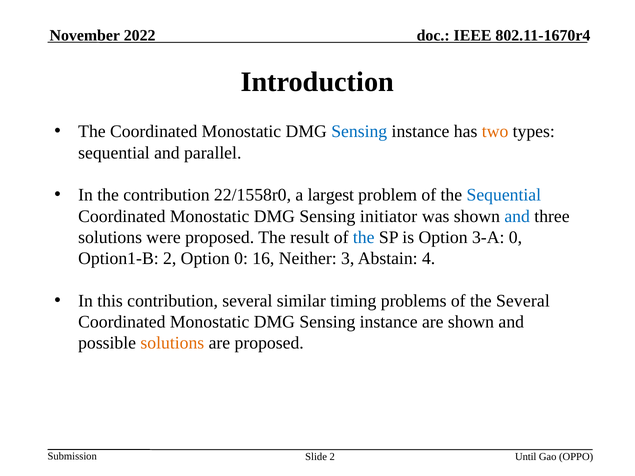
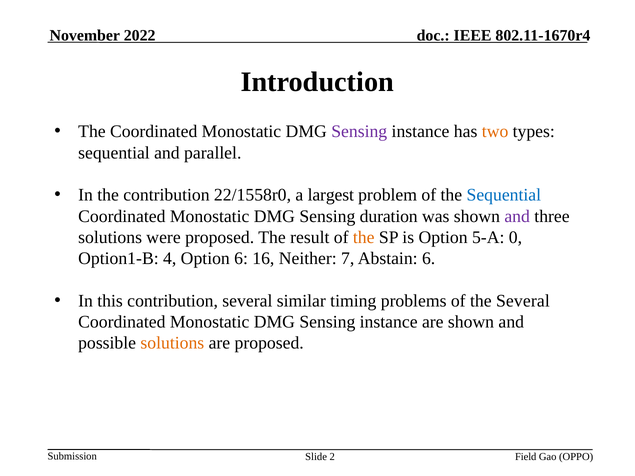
Sensing colour: blue -> purple (359, 132)
initiator: initiator -> duration (389, 216)
and colour: blue -> purple (517, 216)
the colour: blue -> orange (364, 237)
3-A: 3-A -> 5-A (488, 237)
Option1-B 2: 2 -> 4 (170, 259)
Option 0: 0 -> 6 (241, 259)
3: 3 -> 7 (348, 259)
Abstain 4: 4 -> 6 (429, 259)
Until: Until -> Field (526, 457)
